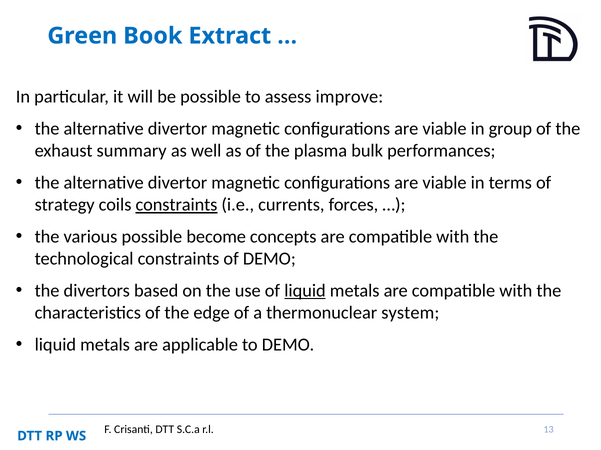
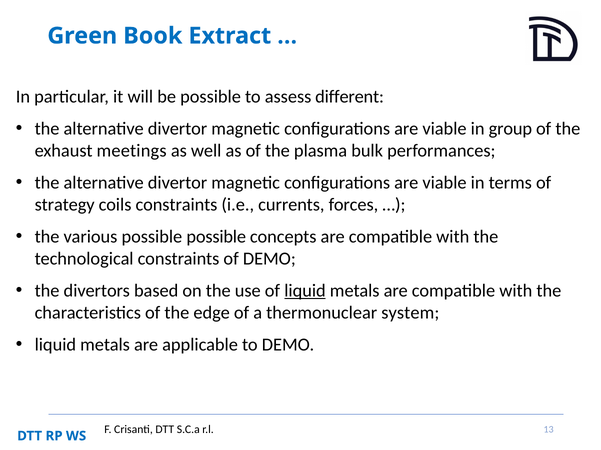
improve: improve -> different (350, 97)
summary: summary -> meetings (132, 151)
constraints underline: present -> none (176, 205)
possible become: become -> possible (216, 237)
